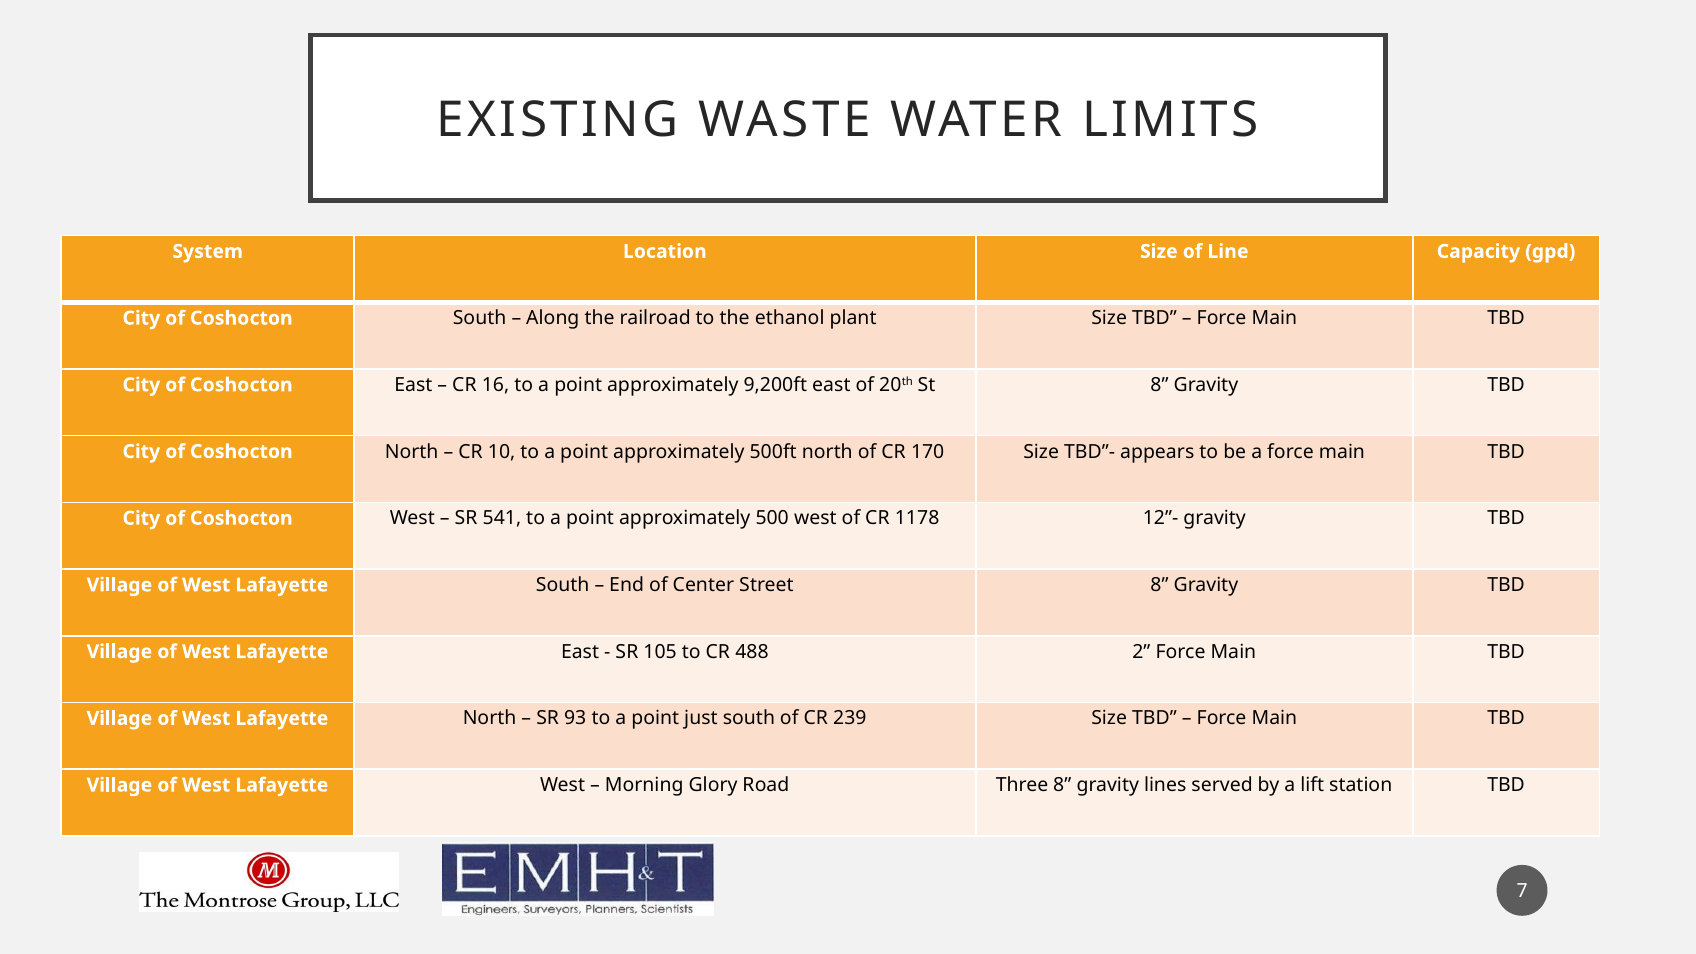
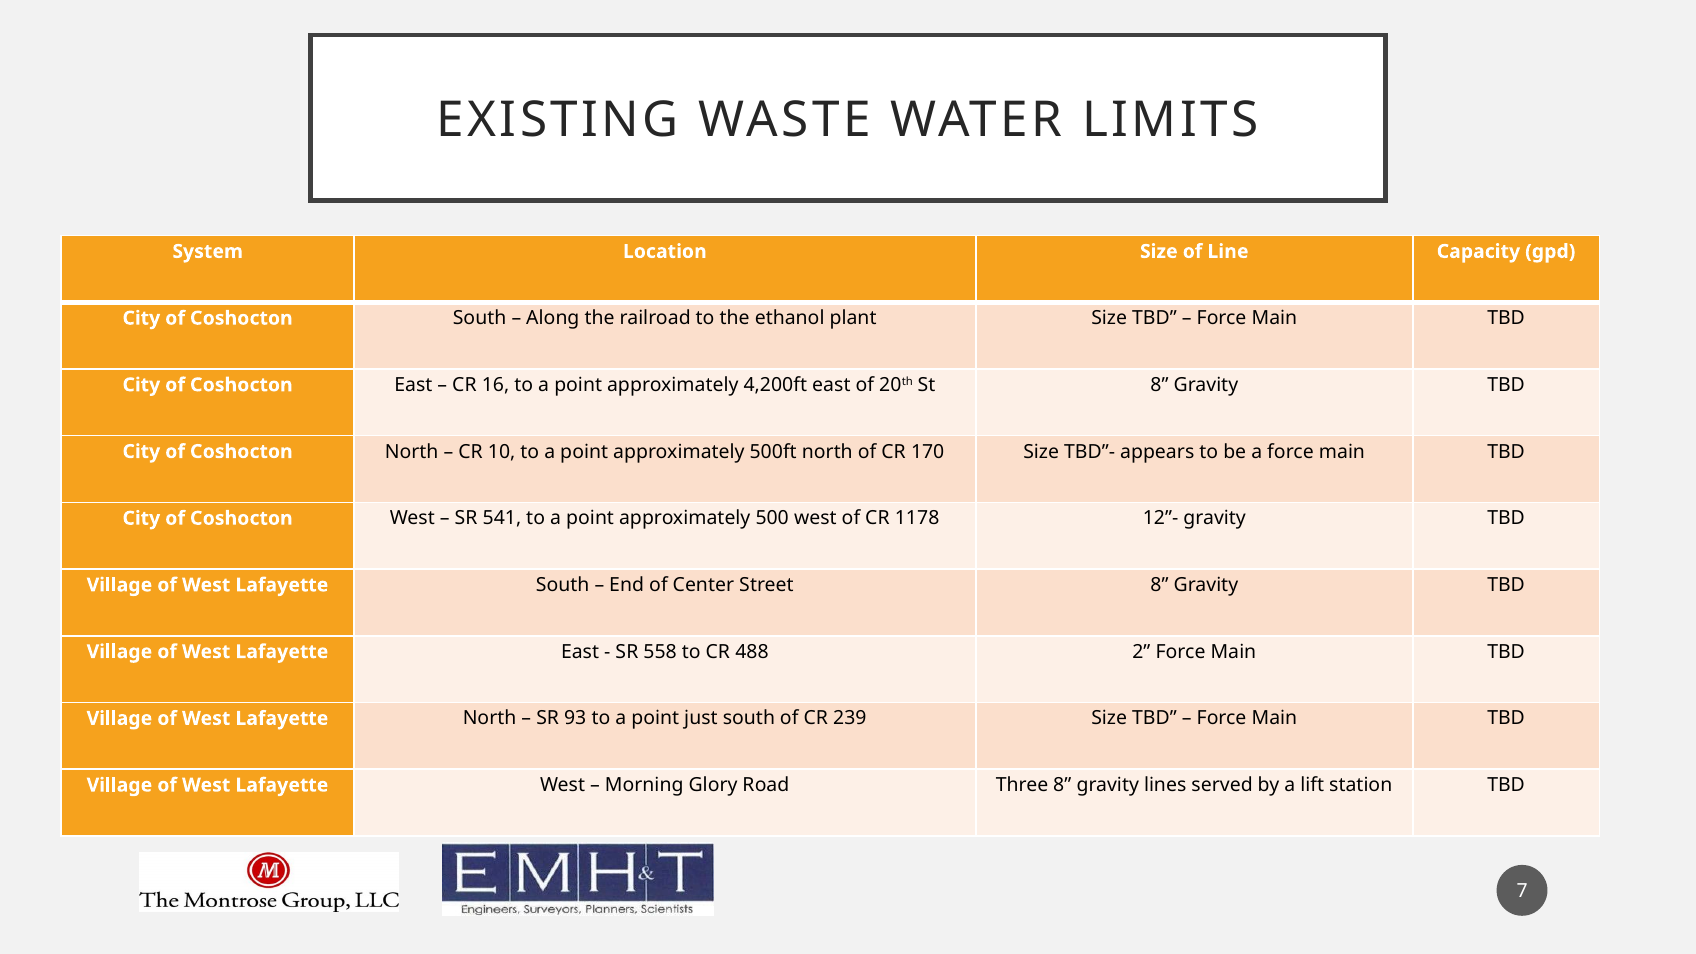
9,200ft: 9,200ft -> 4,200ft (775, 385)
105: 105 -> 558 (660, 652)
